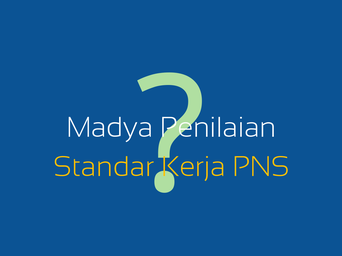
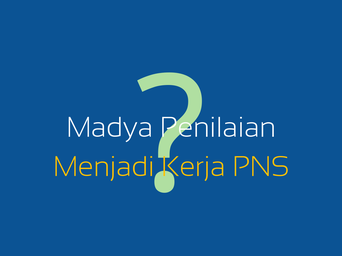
Standar: Standar -> Menjadi (104, 167)
